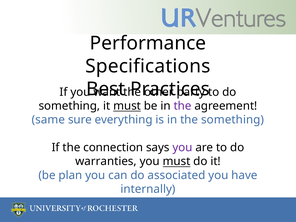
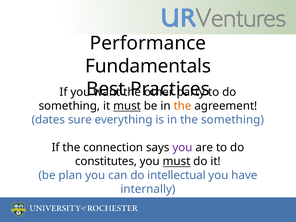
Specifications: Specifications -> Fundamentals (148, 66)
the colour: purple -> orange (183, 106)
same: same -> dates (48, 120)
warranties: warranties -> constitutes (106, 161)
associated: associated -> intellectual (177, 175)
